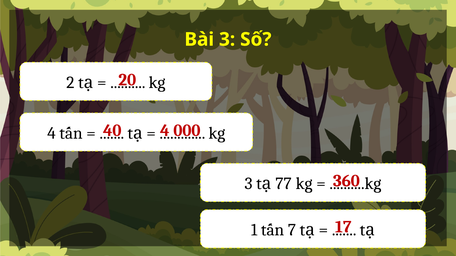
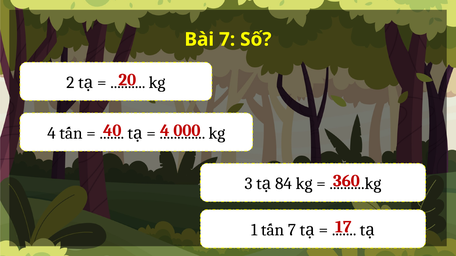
Bài 3: 3 -> 7 (227, 40)
77: 77 -> 84 (284, 184)
